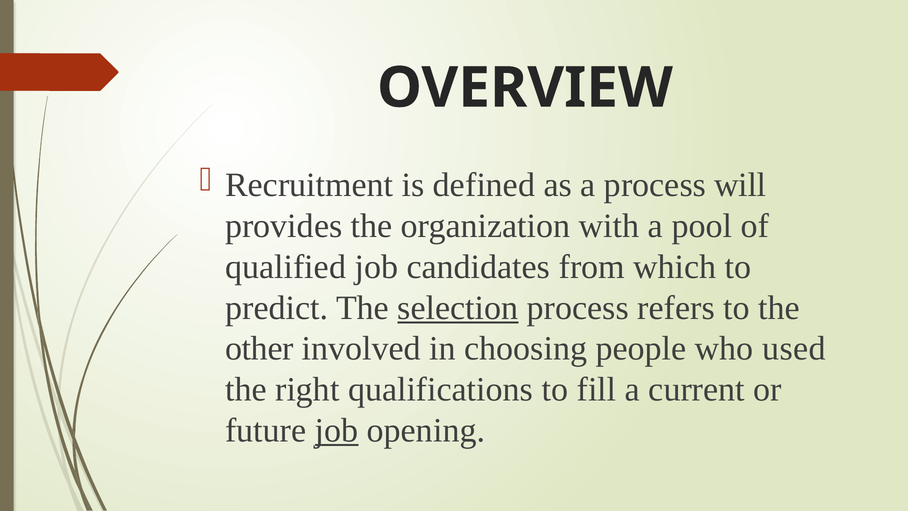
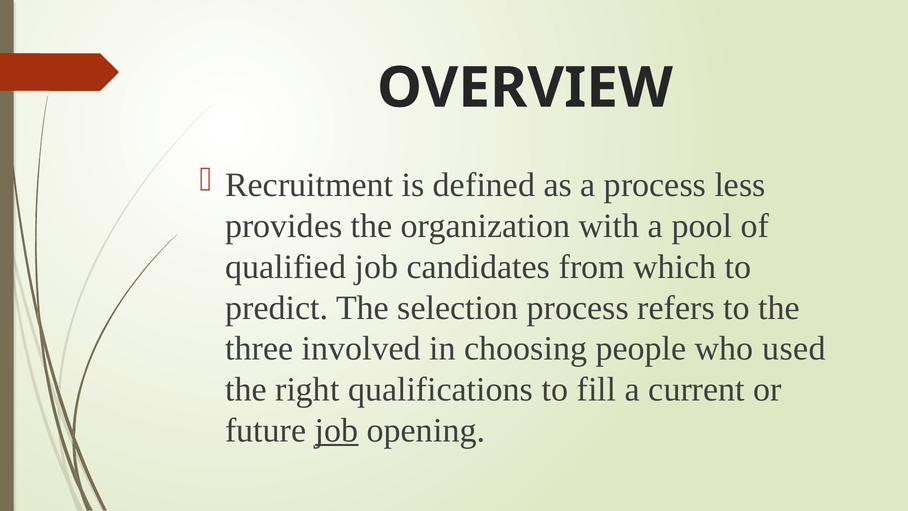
will: will -> less (740, 185)
selection underline: present -> none (458, 308)
other: other -> three (259, 349)
